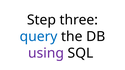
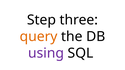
query colour: blue -> orange (39, 37)
